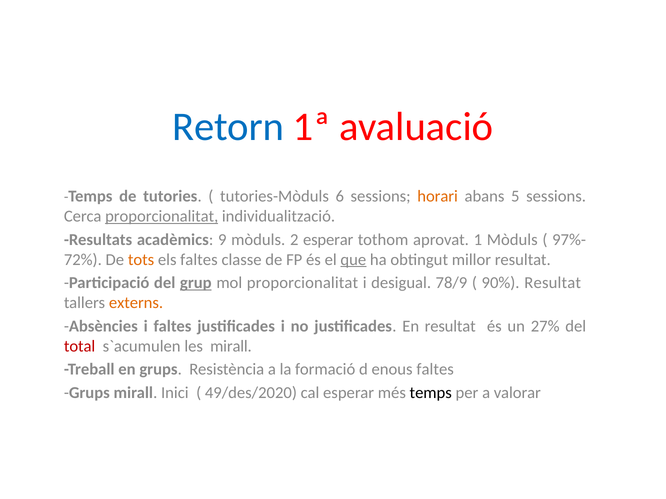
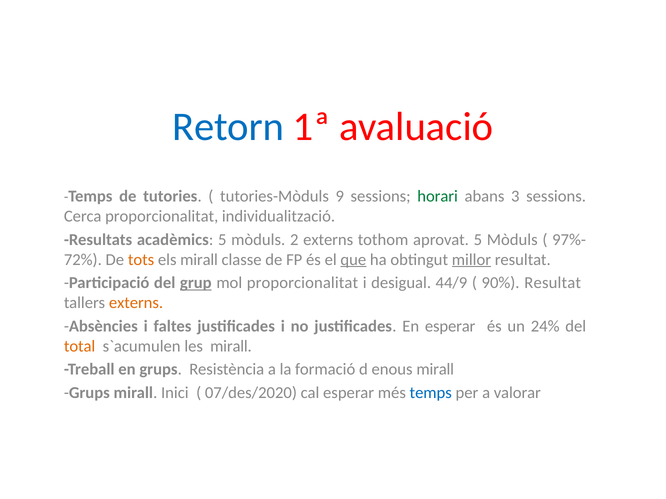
6: 6 -> 9 (340, 197)
horari colour: orange -> green (438, 197)
5: 5 -> 3 (515, 197)
proporcionalitat underline: present -> none (162, 217)
acadèmics 9: 9 -> 5 (222, 240)
2 esperar: esperar -> externs (328, 240)
aprovat 1: 1 -> 5 (478, 240)
els faltes: faltes -> mirall (199, 260)
millor underline: none -> present (471, 260)
78/9: 78/9 -> 44/9 (451, 283)
En resultat: resultat -> esperar (450, 326)
27%: 27% -> 24% (545, 326)
total colour: red -> orange (80, 346)
enous faltes: faltes -> mirall (435, 370)
49/des/2020: 49/des/2020 -> 07/des/2020 (251, 393)
temps colour: black -> blue (431, 393)
